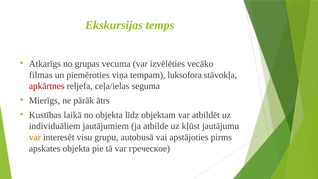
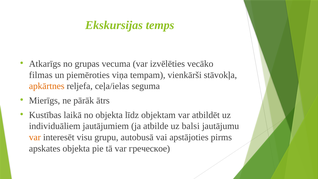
luksofora: luksofora -> vienkārši (185, 75)
apkārtnes colour: red -> orange (47, 86)
kļūst: kļūst -> balsi (191, 126)
